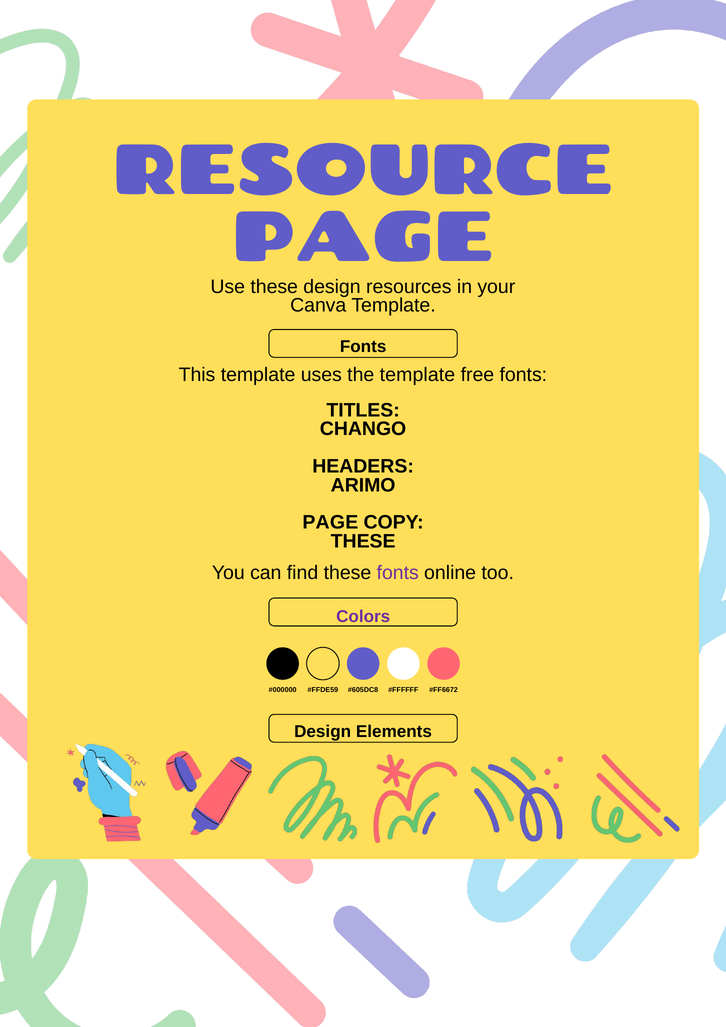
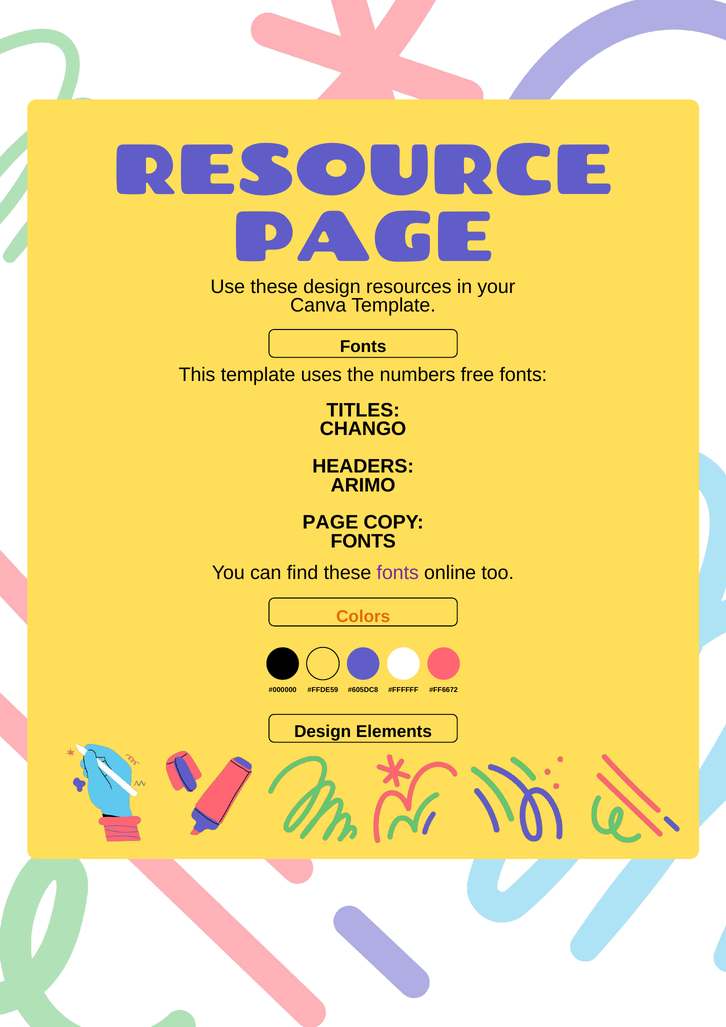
the template: template -> numbers (418, 375)
THESE: THESE -> FONTS (363, 541)
Colors colour: purple -> orange (363, 617)
